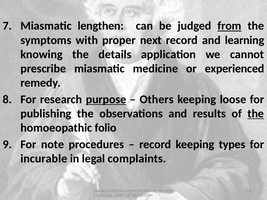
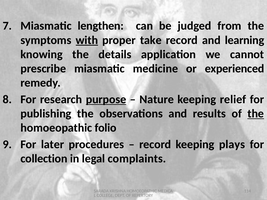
from underline: present -> none (229, 26)
with underline: none -> present (87, 40)
next: next -> take (151, 40)
Others: Others -> Nature (157, 99)
loose: loose -> relief (233, 99)
note: note -> later (53, 145)
types: types -> plays (232, 145)
incurable: incurable -> collection (44, 159)
